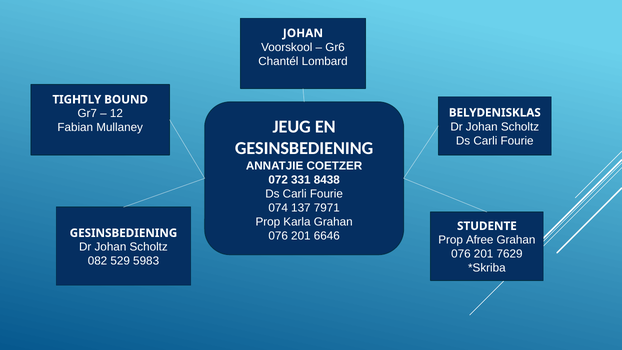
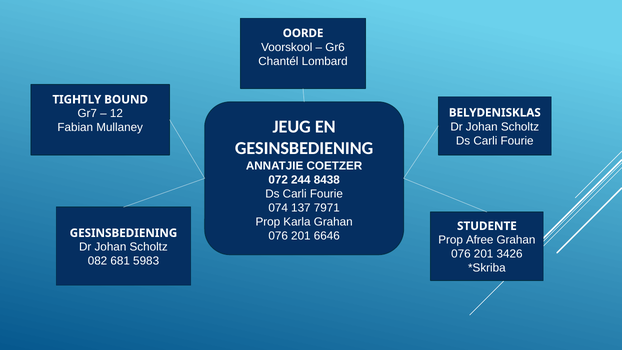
JOHAN: JOHAN -> OORDE (303, 33)
331: 331 -> 244 (301, 180)
7629: 7629 -> 3426 (510, 254)
529: 529 -> 681 (120, 261)
